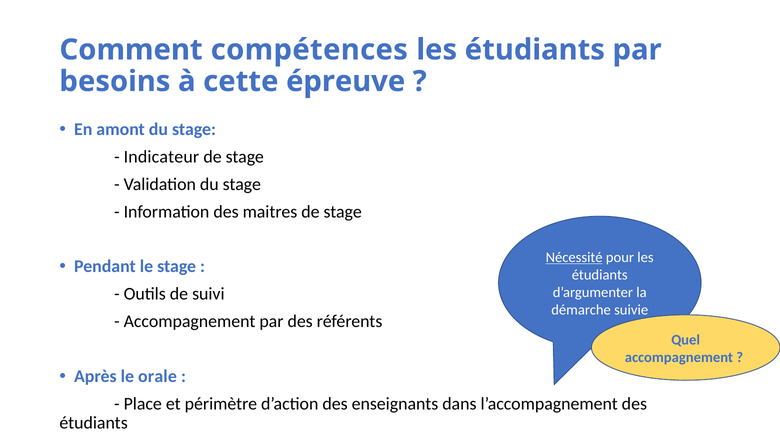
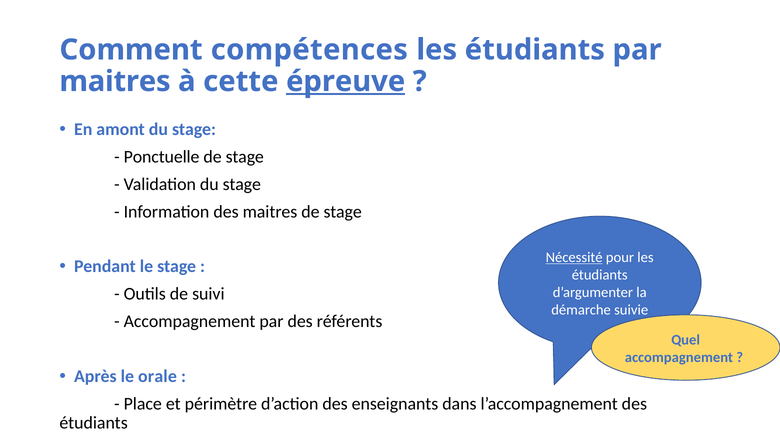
besoins: besoins -> maitres (115, 81)
épreuve underline: none -> present (346, 81)
Indicateur: Indicateur -> Ponctuelle (162, 157)
